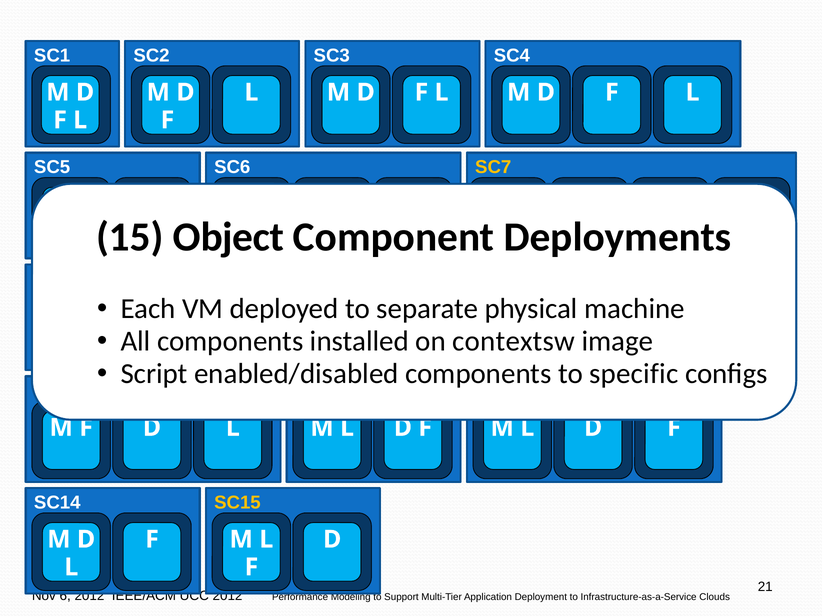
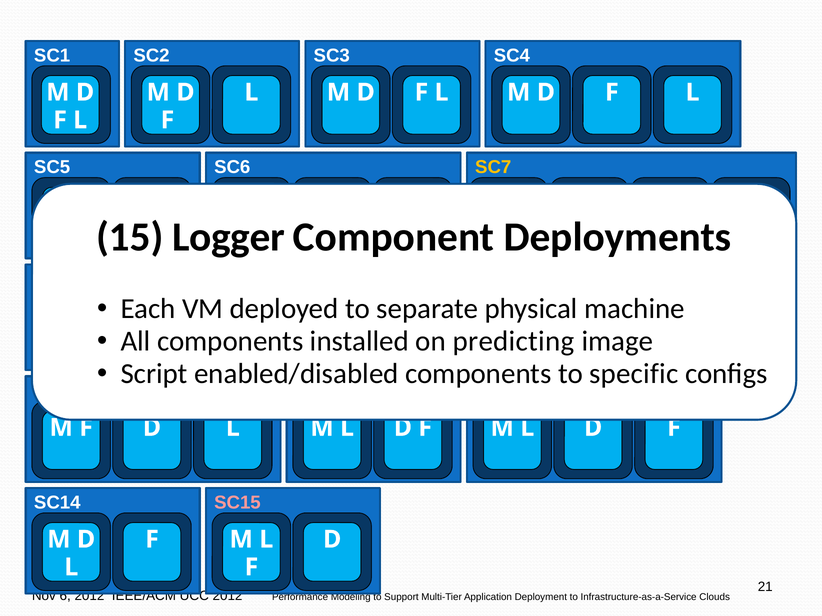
Object: Object -> Logger (229, 237)
contextsw: contextsw -> predicting (514, 341)
SC15 colour: yellow -> pink (237, 503)
